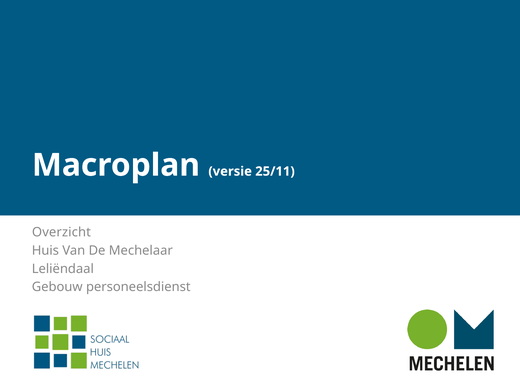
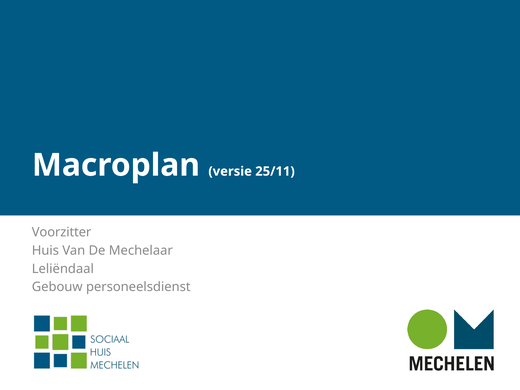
Overzicht: Overzicht -> Voorzitter (62, 232)
